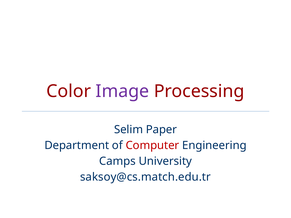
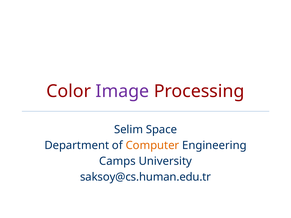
Paper: Paper -> Space (161, 130)
Computer colour: red -> orange (152, 145)
saksoy@cs.match.edu.tr: saksoy@cs.match.edu.tr -> saksoy@cs.human.edu.tr (146, 177)
